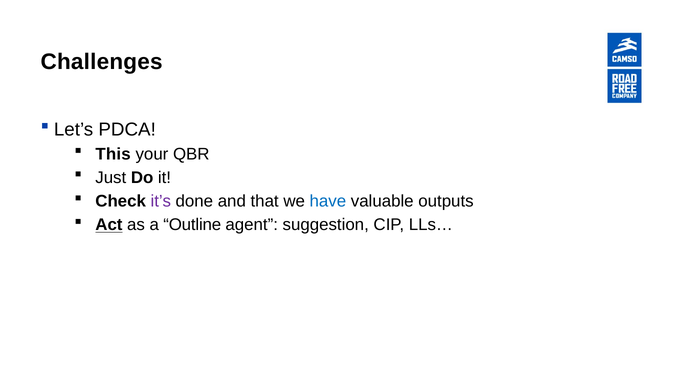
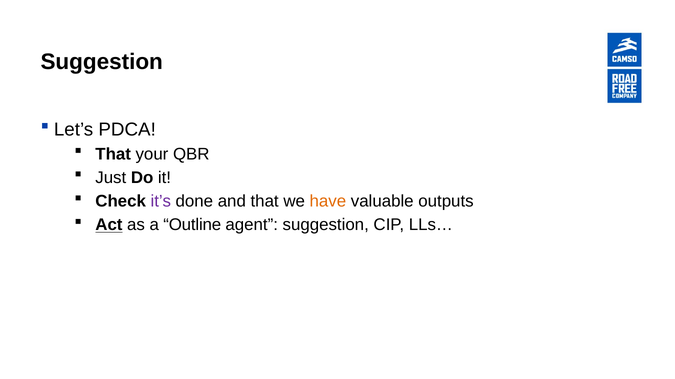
Challenges: Challenges -> Suggestion (102, 62)
This: This -> That (113, 154)
have colour: blue -> orange (328, 202)
